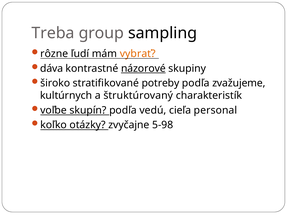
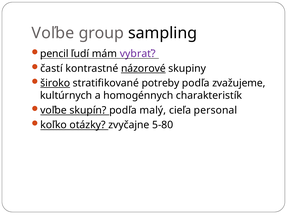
Treba: Treba -> Voľbe (53, 33)
rôzne: rôzne -> pencil (54, 54)
vybrať colour: orange -> purple (138, 54)
dáva: dáva -> častí (52, 69)
široko underline: none -> present (55, 83)
štruktúrovaný: štruktúrovaný -> homogénnych (138, 96)
vedú: vedú -> malý (153, 110)
5-98: 5-98 -> 5-80 (163, 125)
